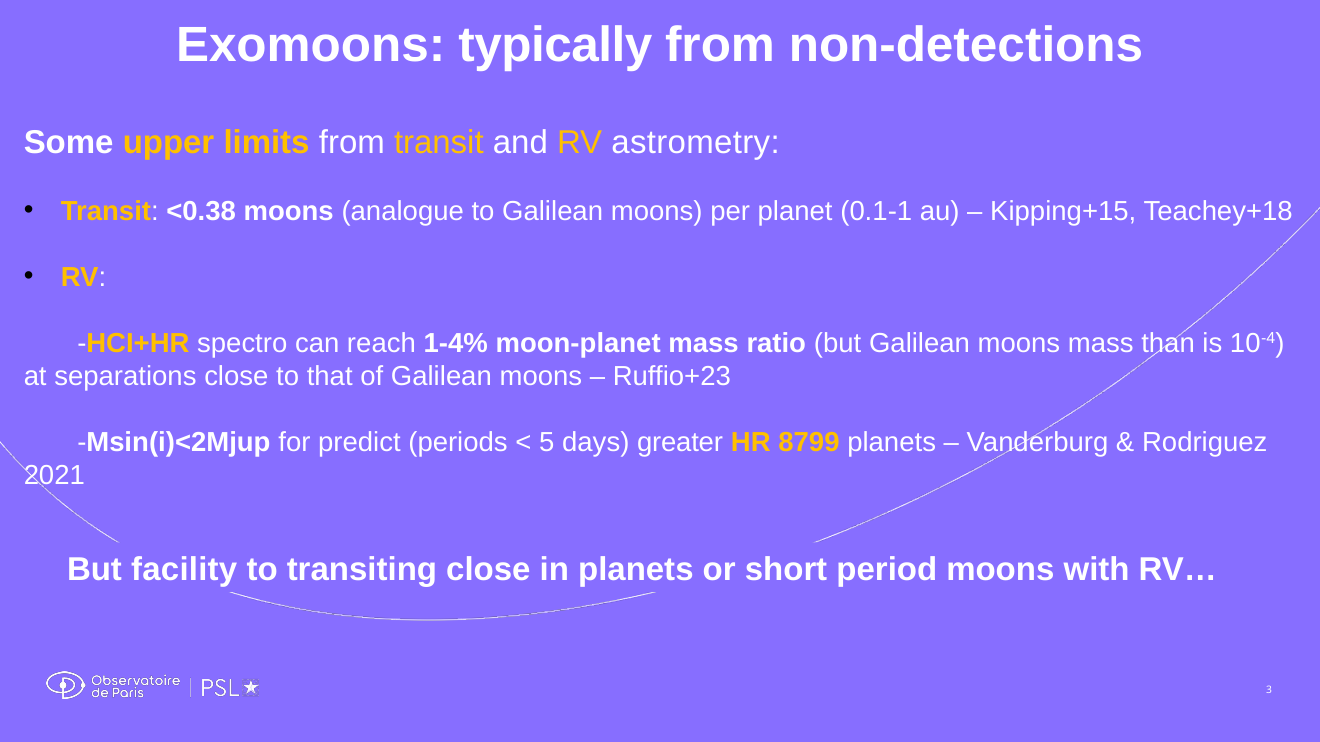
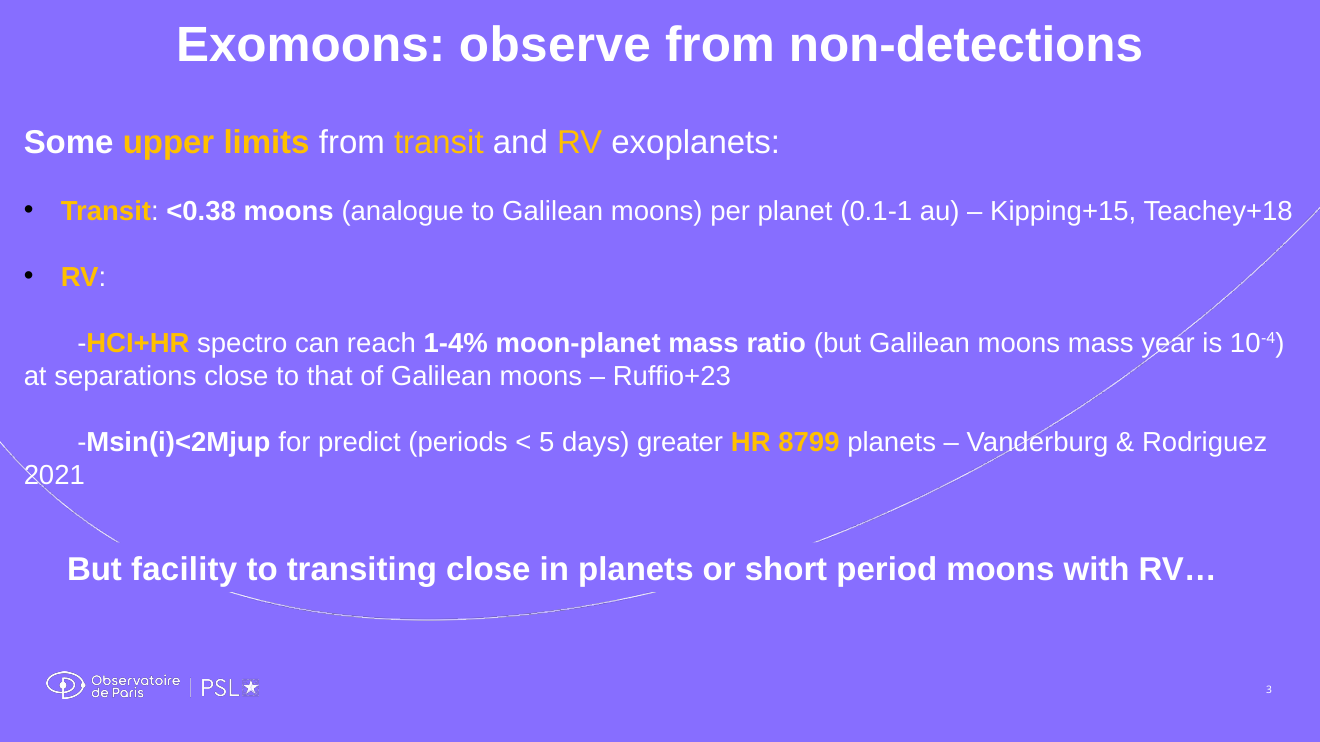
typically: typically -> observe (555, 45)
astrometry: astrometry -> exoplanets (696, 142)
than: than -> year (1168, 343)
